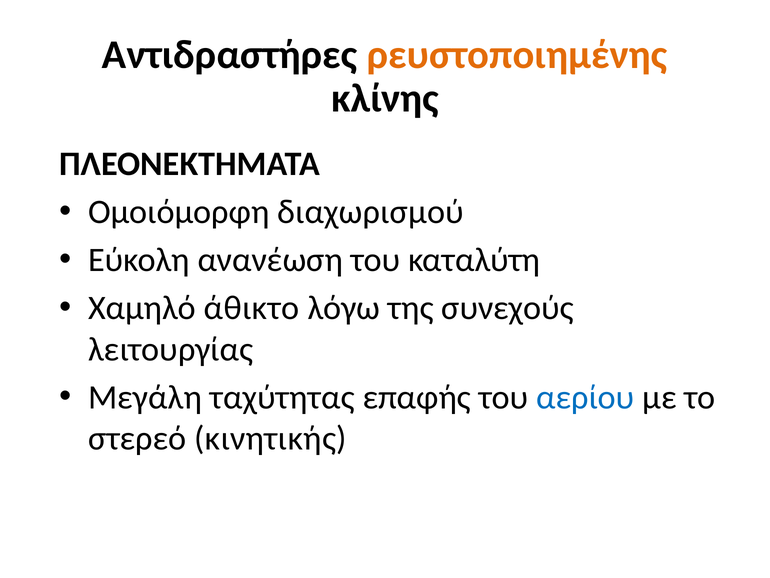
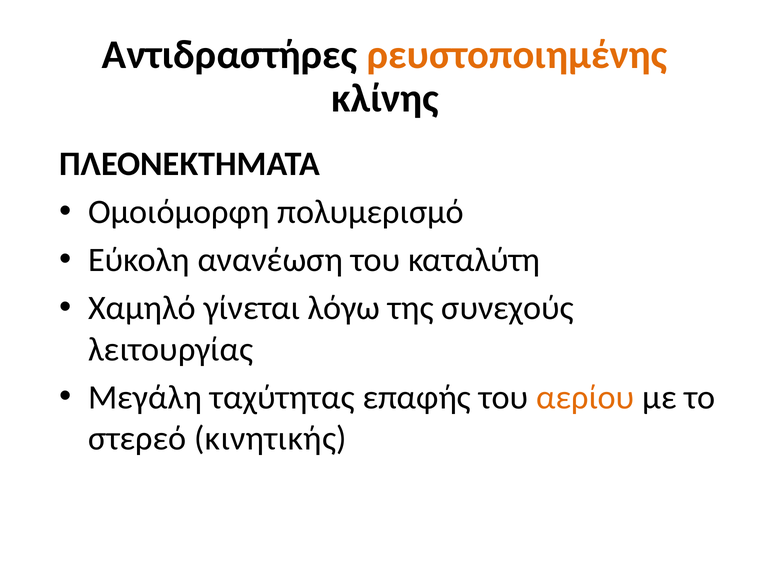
διαχωρισμού: διαχωρισμού -> πολυμερισμό (371, 212)
άθικτο: άθικτο -> γίνεται (252, 308)
αερίου colour: blue -> orange (585, 397)
